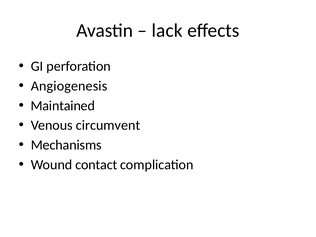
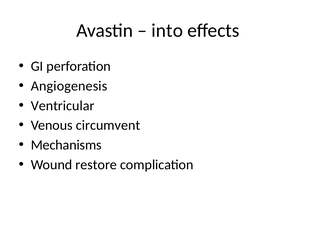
lack: lack -> into (167, 31)
Maintained: Maintained -> Ventricular (63, 106)
contact: contact -> restore (96, 165)
